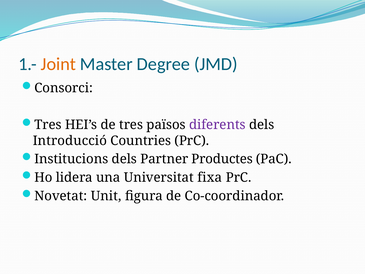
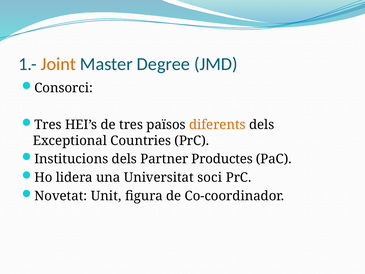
diferents colour: purple -> orange (217, 125)
Introducció: Introducció -> Exceptional (70, 141)
fixa: fixa -> soci (210, 177)
